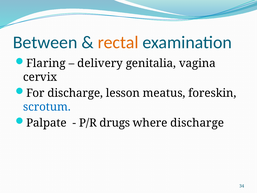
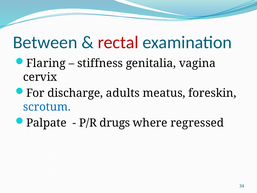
rectal colour: orange -> red (118, 42)
delivery: delivery -> stiffness (100, 63)
lesson: lesson -> adults (123, 93)
where discharge: discharge -> regressed (197, 123)
